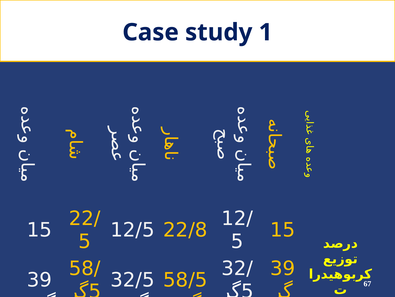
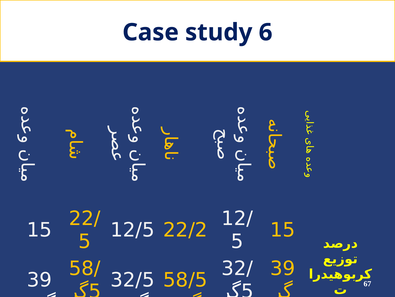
1: 1 -> 6 (266, 32)
22/8: 22/8 -> 22/2 (185, 230)
